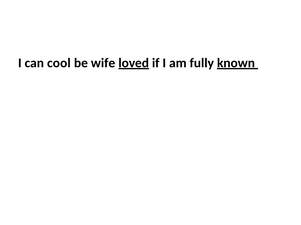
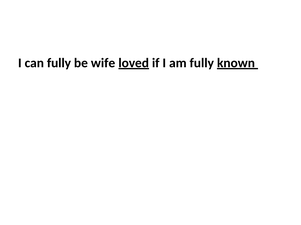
can cool: cool -> fully (59, 63)
